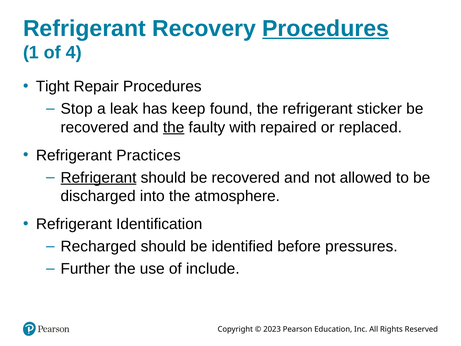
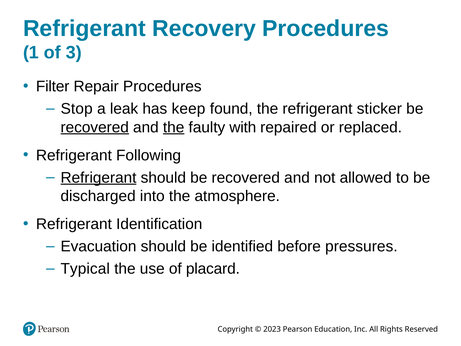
Procedures underline: present -> none (326, 28)
4: 4 -> 3 (74, 53)
Tight: Tight -> Filter (53, 86)
recovered underline: none -> present (95, 127)
Practices: Practices -> Following (149, 155)
Recharged: Recharged -> Evacuation (98, 246)
Further: Further -> Typical (85, 269)
include: include -> placard (213, 269)
